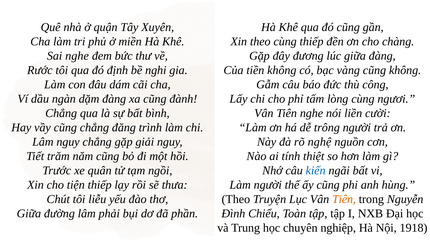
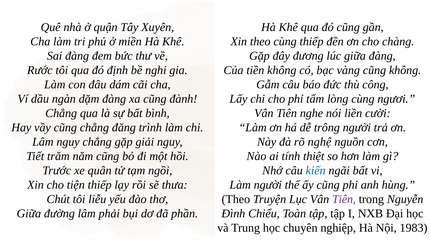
Sai nghe: nghe -> đàng (77, 56)
Tiên colour: orange -> purple (344, 199)
1918: 1918 -> 1983 (414, 228)
